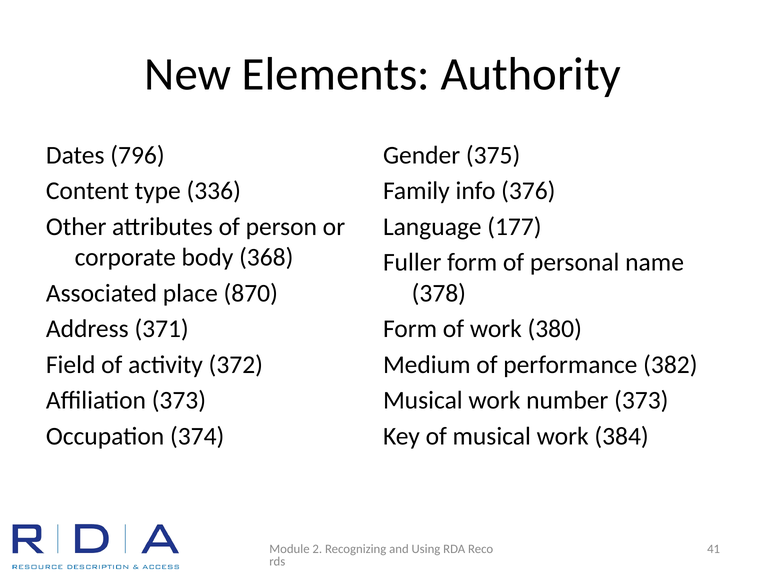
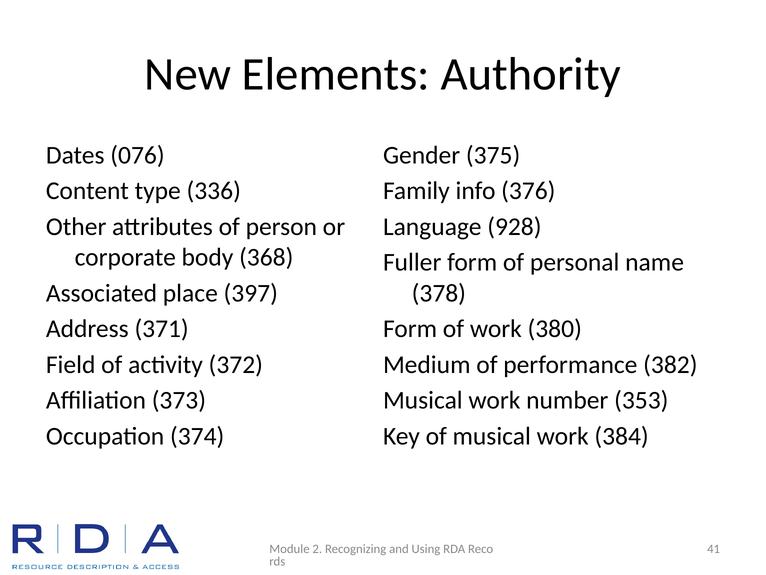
796: 796 -> 076 (137, 155)
177: 177 -> 928 (514, 226)
870: 870 -> 397 (251, 293)
number 373: 373 -> 353 (641, 400)
